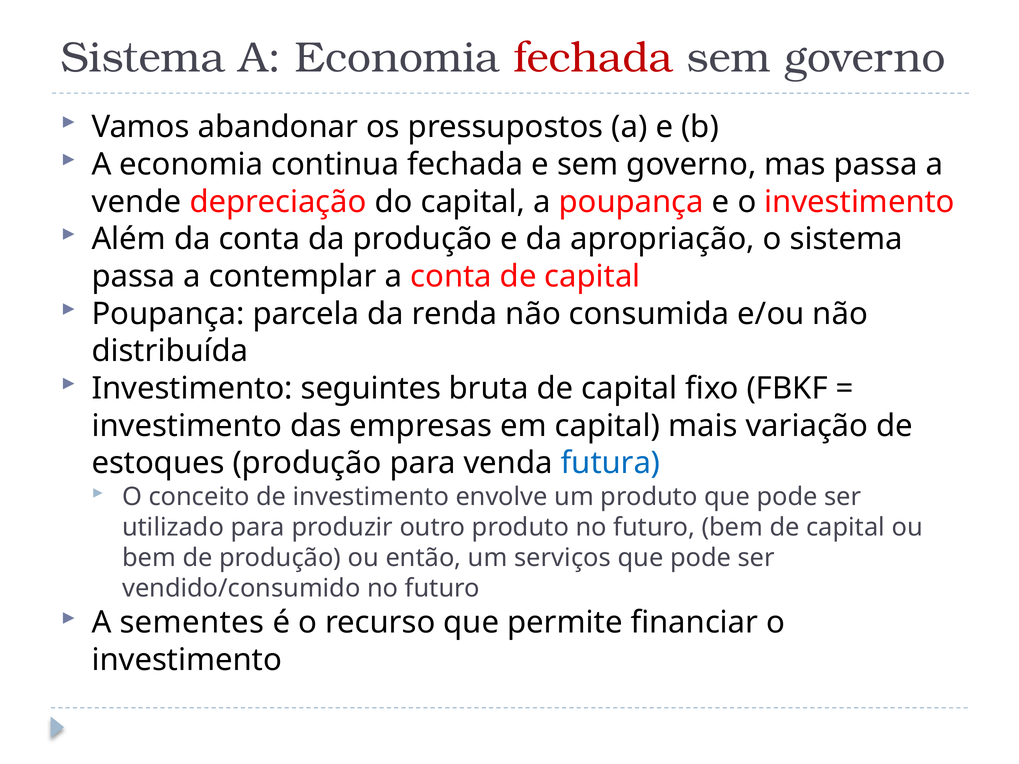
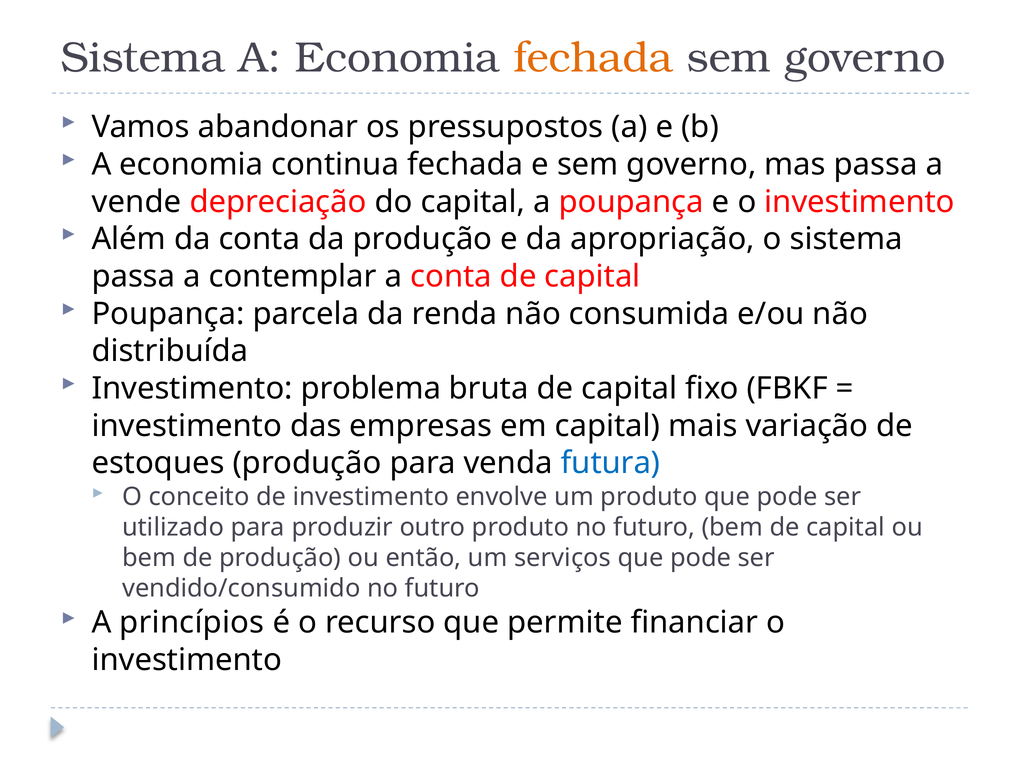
fechada colour: red -> orange (594, 58)
seguintes: seguintes -> problema (371, 389)
sementes: sementes -> princípios (192, 623)
